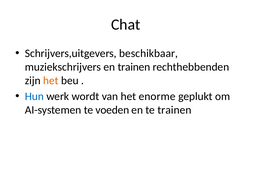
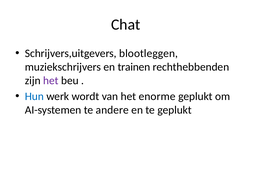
beschikbaar: beschikbaar -> blootleggen (149, 53)
het colour: orange -> purple (51, 81)
voeden: voeden -> andere (112, 110)
te trainen: trainen -> geplukt (175, 110)
